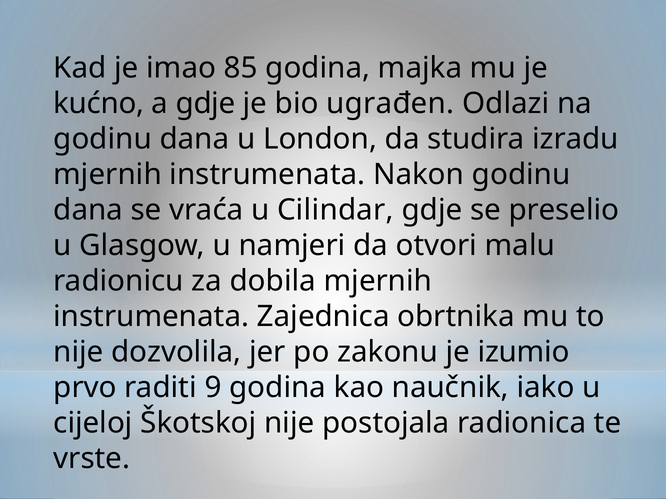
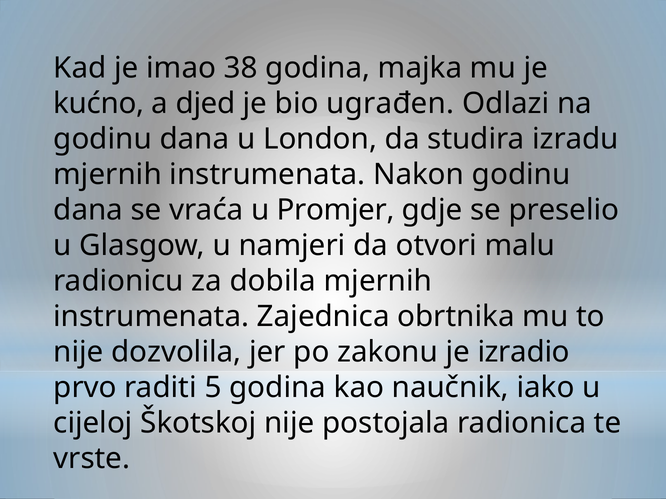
85: 85 -> 38 (241, 68)
a gdje: gdje -> djed (206, 104)
Cilindar: Cilindar -> Promjer (336, 210)
izumio: izumio -> izradio (524, 353)
9: 9 -> 5 (213, 388)
